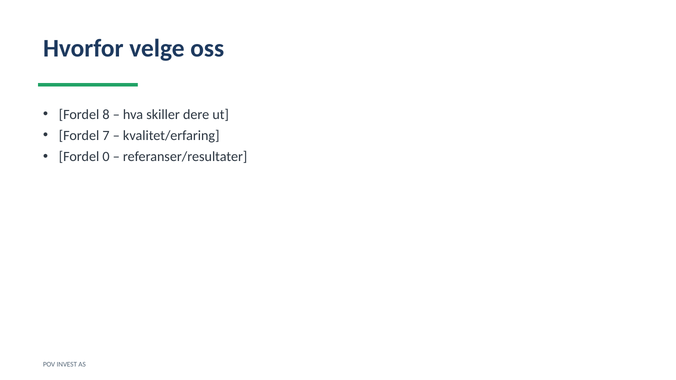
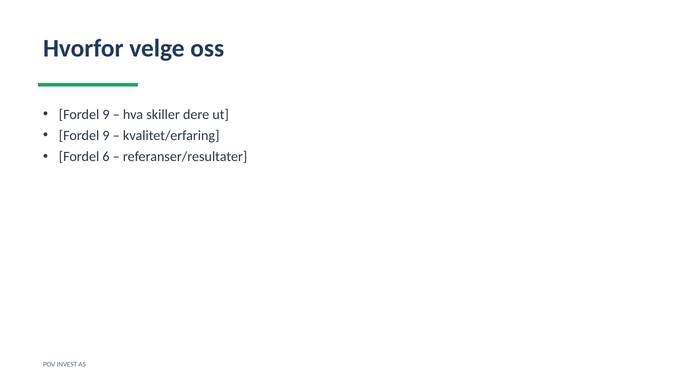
8: 8 -> 9 (106, 114)
7: 7 -> 9 (106, 136)
0: 0 -> 6 (106, 157)
